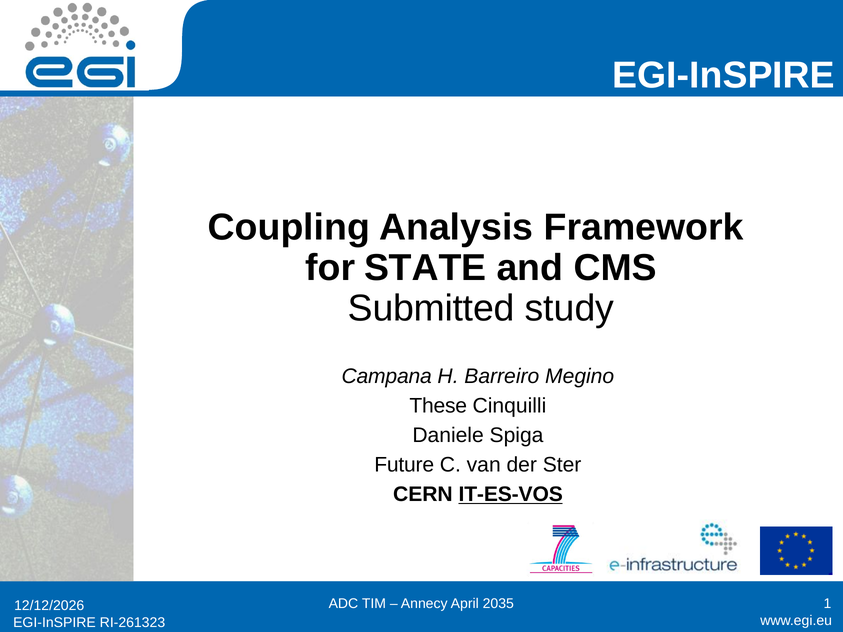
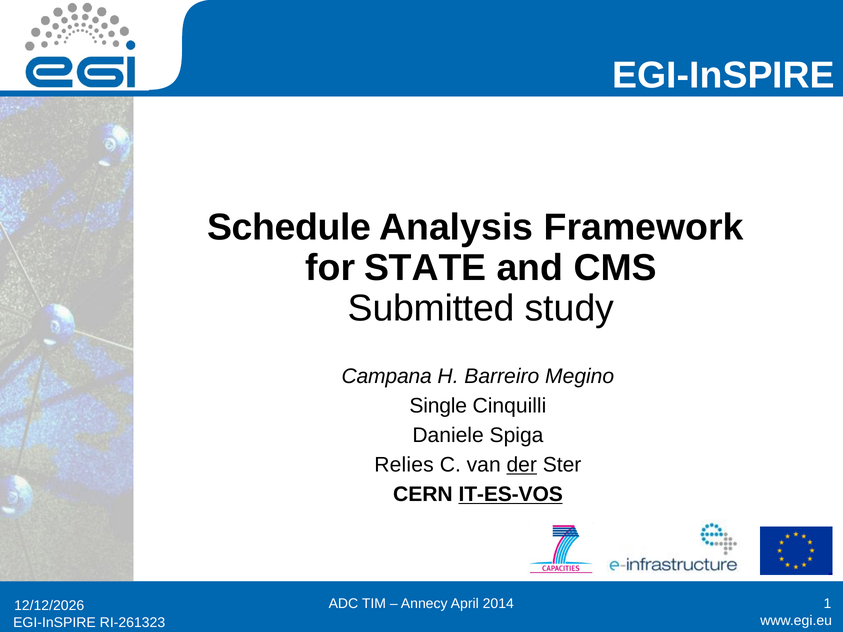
Coupling: Coupling -> Schedule (289, 228)
These: These -> Single (438, 406)
Future: Future -> Relies (404, 465)
der underline: none -> present (522, 465)
2035: 2035 -> 2014 (498, 604)
